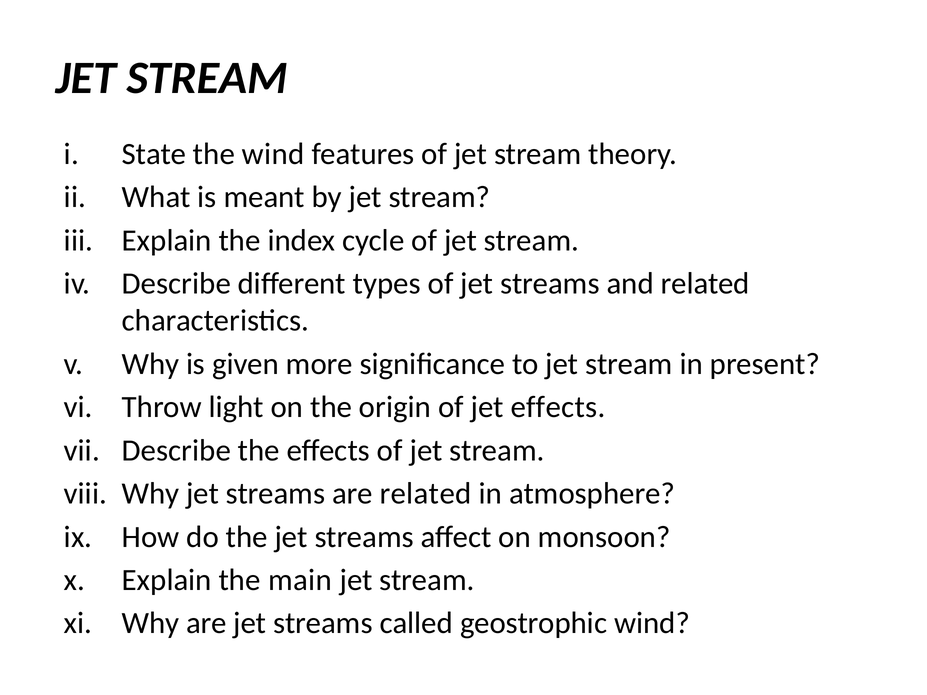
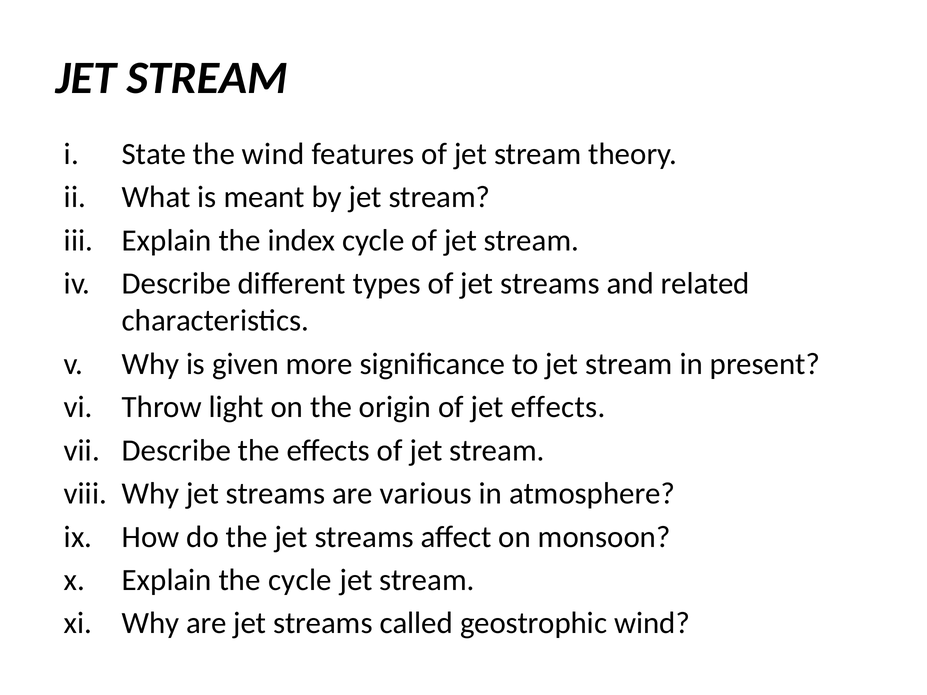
are related: related -> various (426, 494)
the main: main -> cycle (300, 580)
